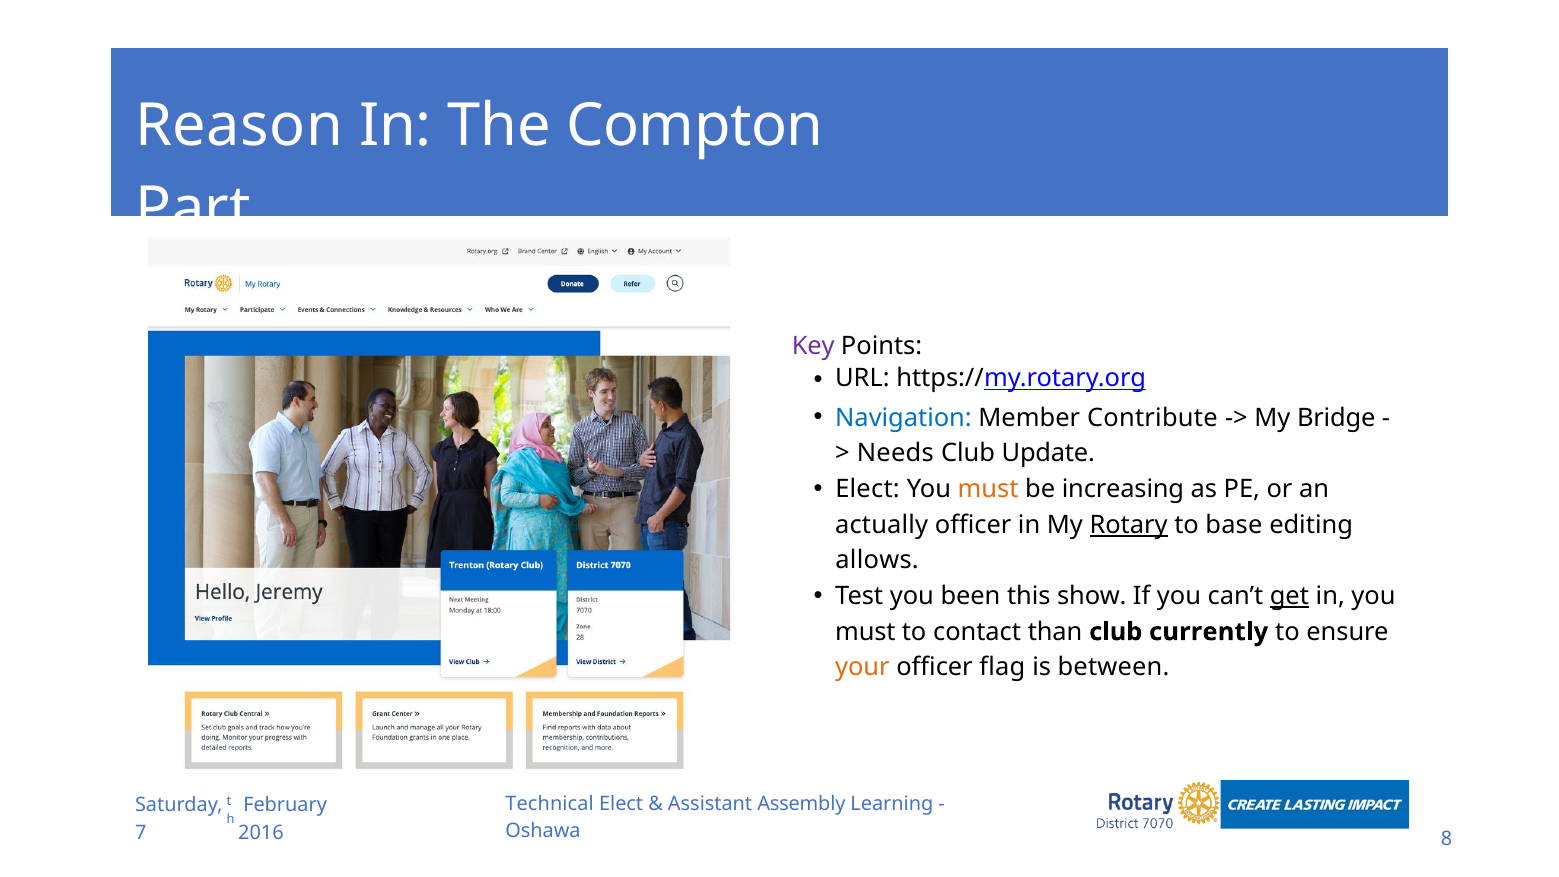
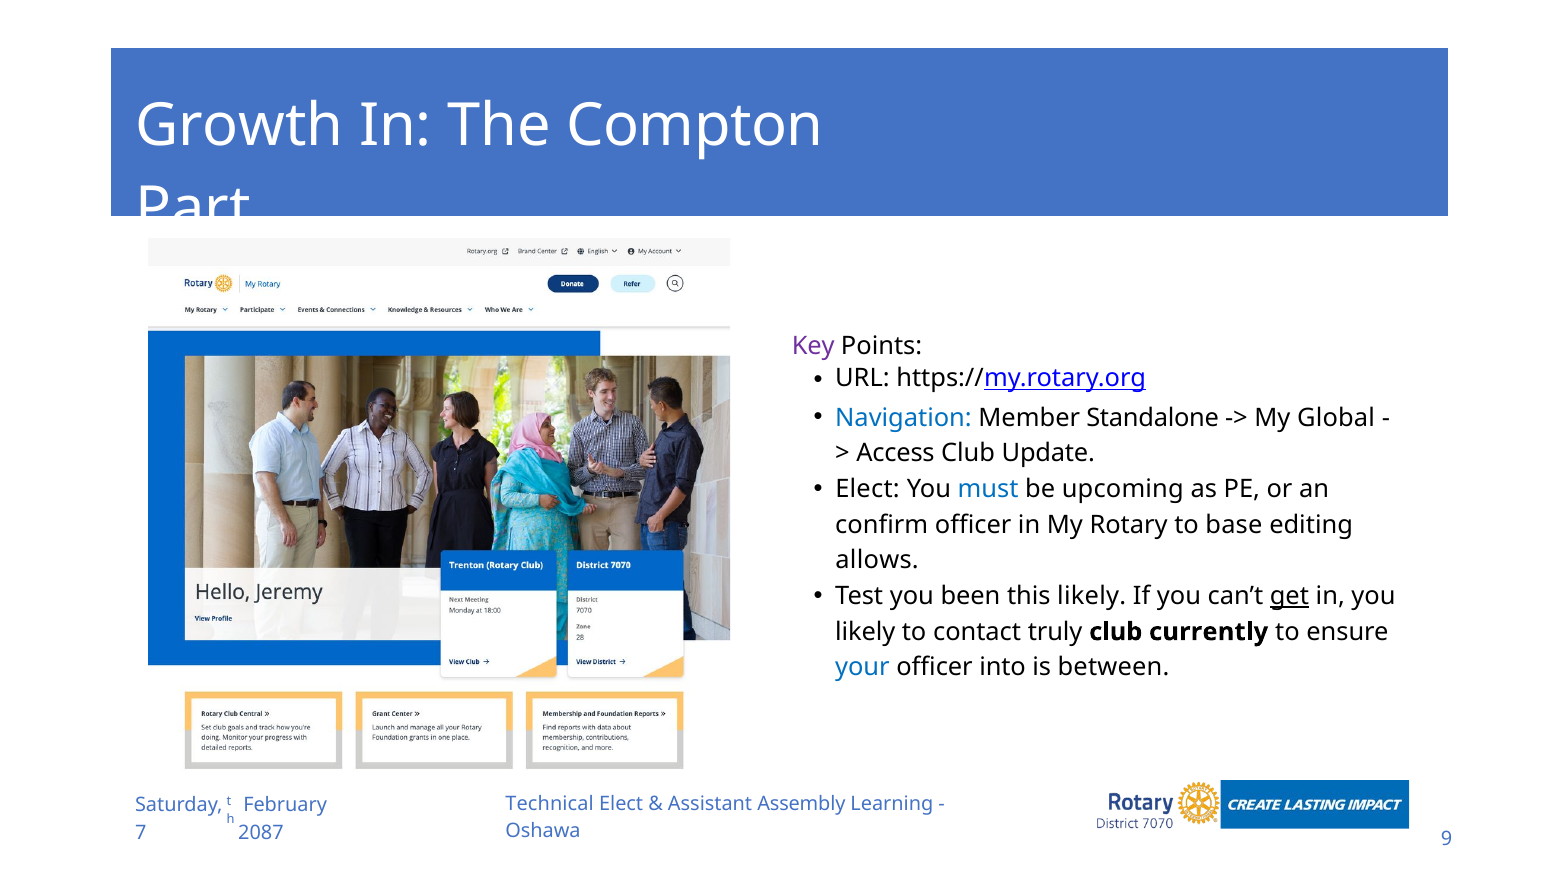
Reason: Reason -> Growth (239, 126)
Contribute: Contribute -> Standalone (1153, 418)
Bridge: Bridge -> Global (1336, 418)
Needs: Needs -> Access (896, 453)
must colour: orange -> blue (988, 489)
increasing: increasing -> upcoming (1123, 489)
actually: actually -> confirm (882, 525)
Rotary underline: present -> none (1129, 525)
this show: show -> likely (1092, 596)
must: must -> likely (865, 632)
than: than -> truly (1055, 632)
your colour: orange -> blue (862, 667)
flag: flag -> into (1003, 667)
8: 8 -> 9 (1447, 839)
2016: 2016 -> 2087 (261, 833)
